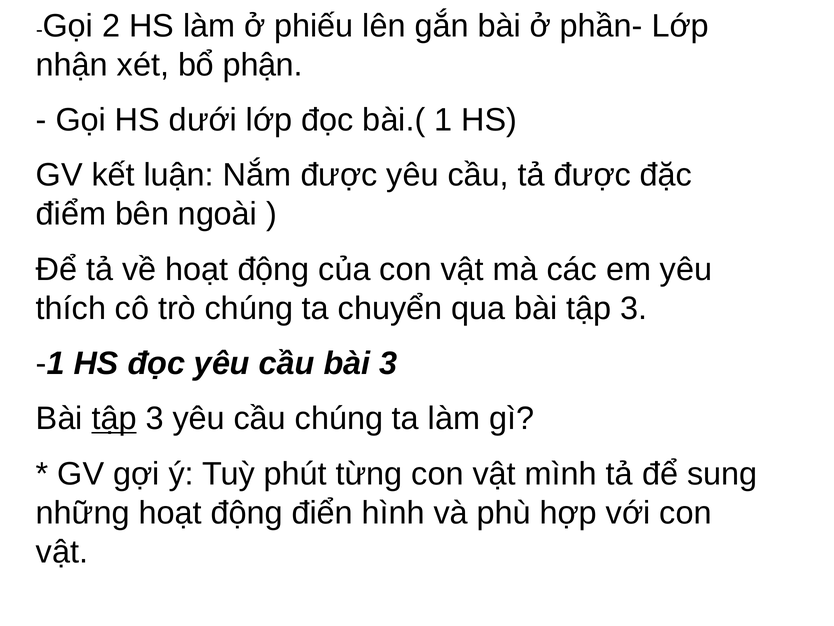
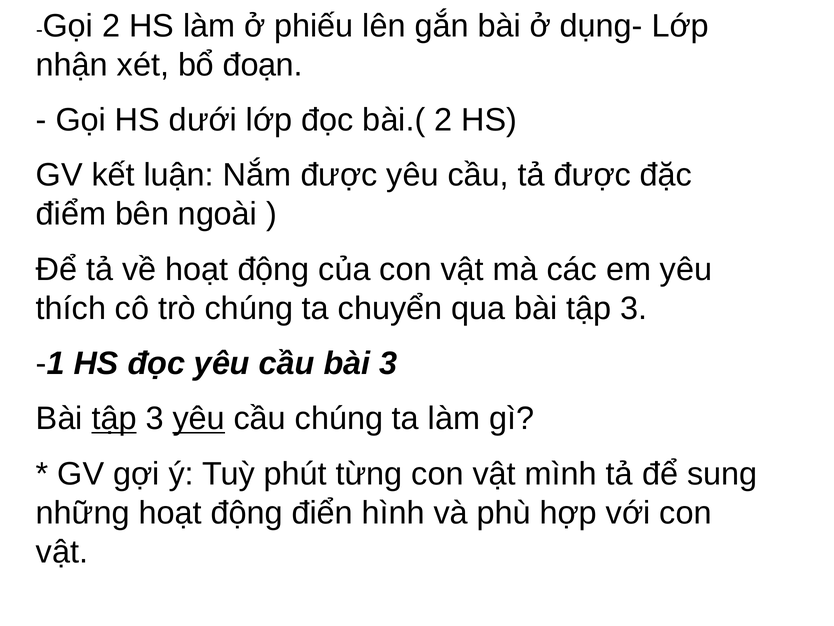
phần-: phần- -> dụng- (601, 26)
phận: phận -> đoạn (263, 65)
bài.( 1: 1 -> 2 (443, 120)
yêu underline: none -> present (199, 418)
